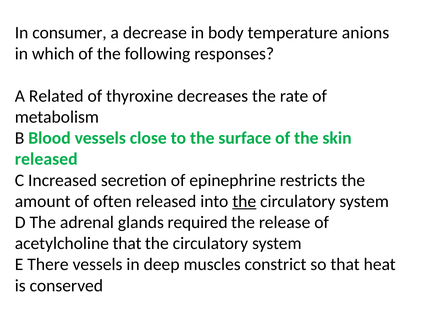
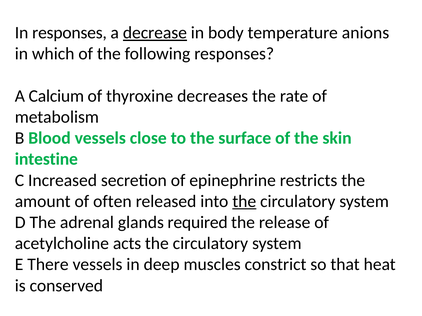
In consumer: consumer -> responses (70, 33)
decrease underline: none -> present (155, 33)
Related: Related -> Calcium (56, 96)
released: released -> intestine (46, 159)
acetylcholine that: that -> acts (127, 244)
